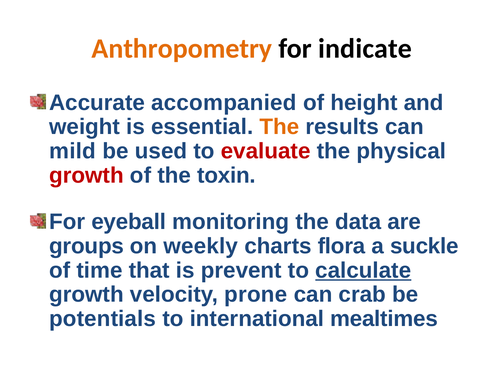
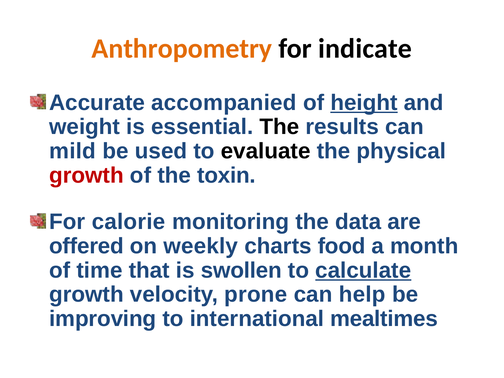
height underline: none -> present (364, 103)
The colour: orange -> black (279, 127)
evaluate colour: red -> black (266, 151)
eyeball: eyeball -> calorie (129, 222)
groups: groups -> offered (87, 246)
flora: flora -> food (342, 246)
suckle: suckle -> month (424, 246)
prevent: prevent -> swollen (241, 270)
crab: crab -> help (362, 295)
potentials: potentials -> improving (103, 319)
